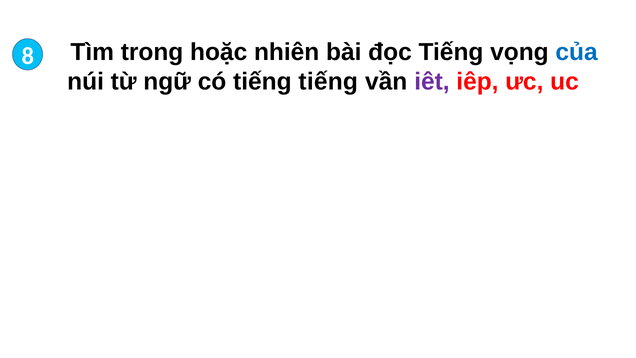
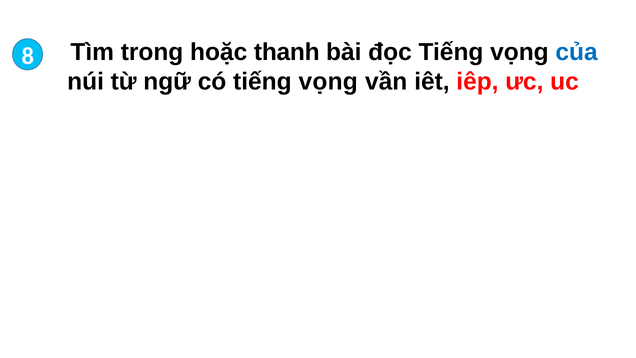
nhiên: nhiên -> thanh (287, 52)
có tiếng tiếng: tiếng -> vọng (328, 82)
iêt colour: purple -> black (432, 82)
